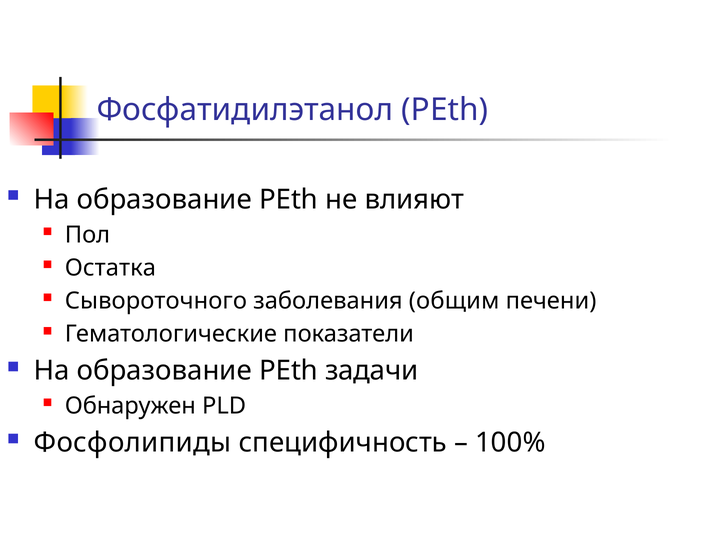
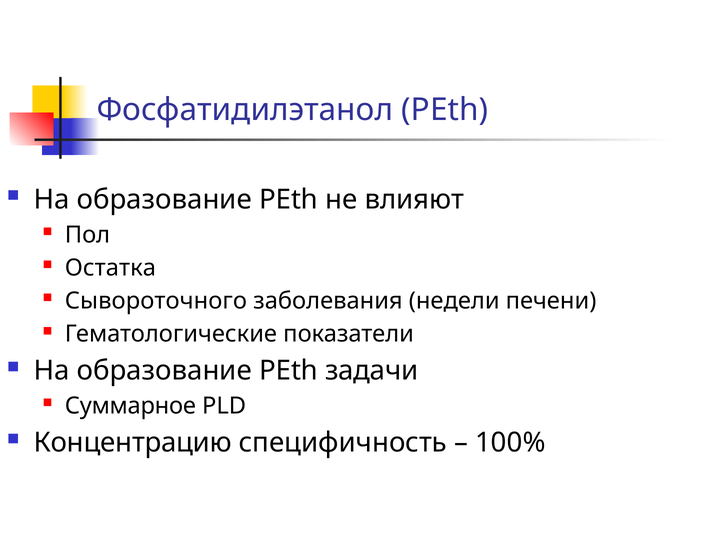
общим: общим -> недели (454, 301)
Обнаружен: Обнаружен -> Суммарное (130, 406)
Фосфолипиды: Фосфолипиды -> Концентрацию (133, 443)
